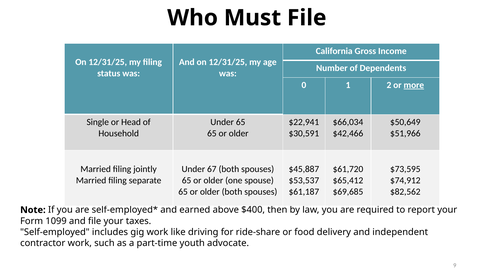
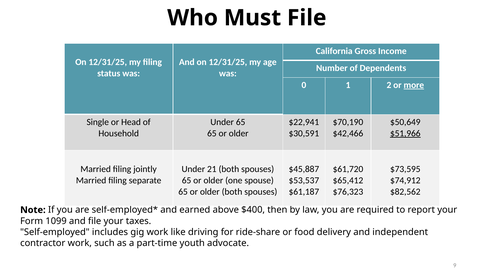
$66,034: $66,034 -> $70,190 (348, 122)
$51,966 underline: none -> present (405, 133)
67: 67 -> 21 (212, 169)
$69,685: $69,685 -> $76,323 (348, 192)
